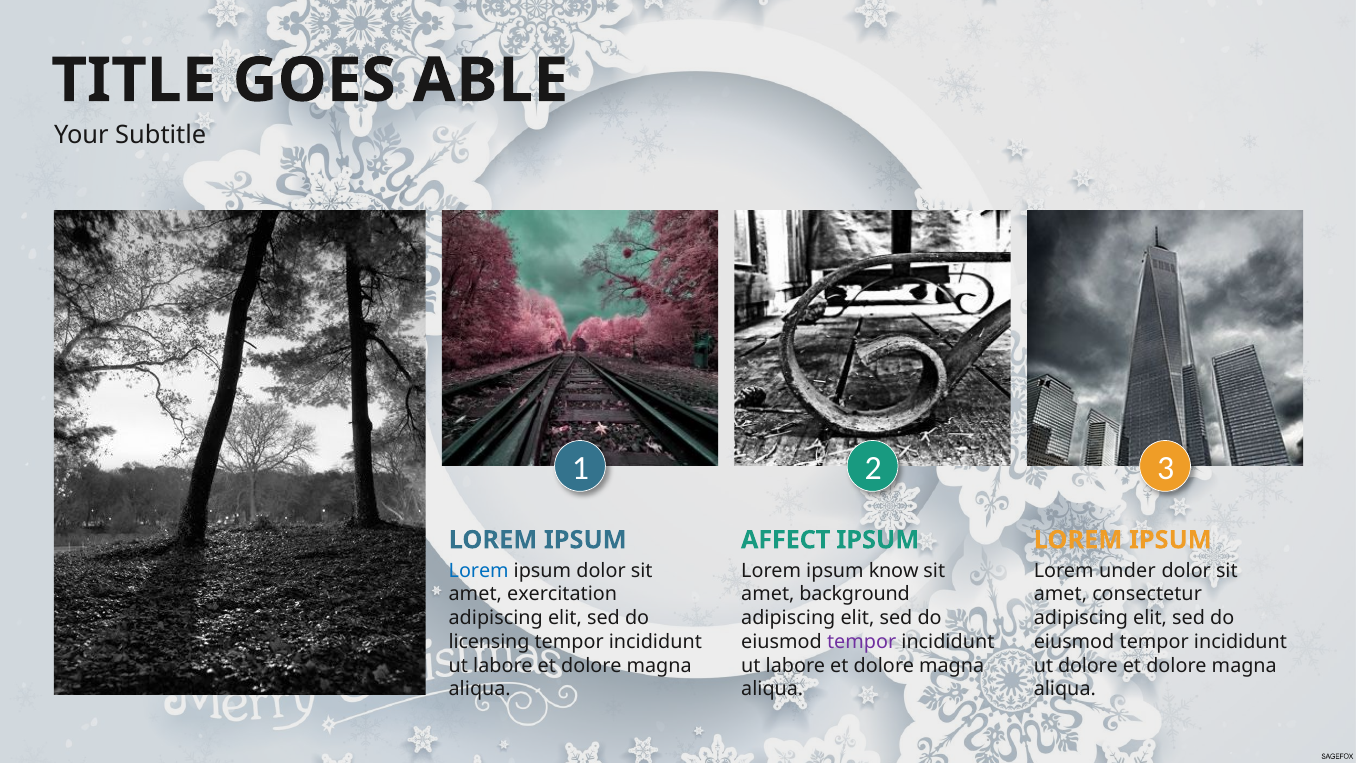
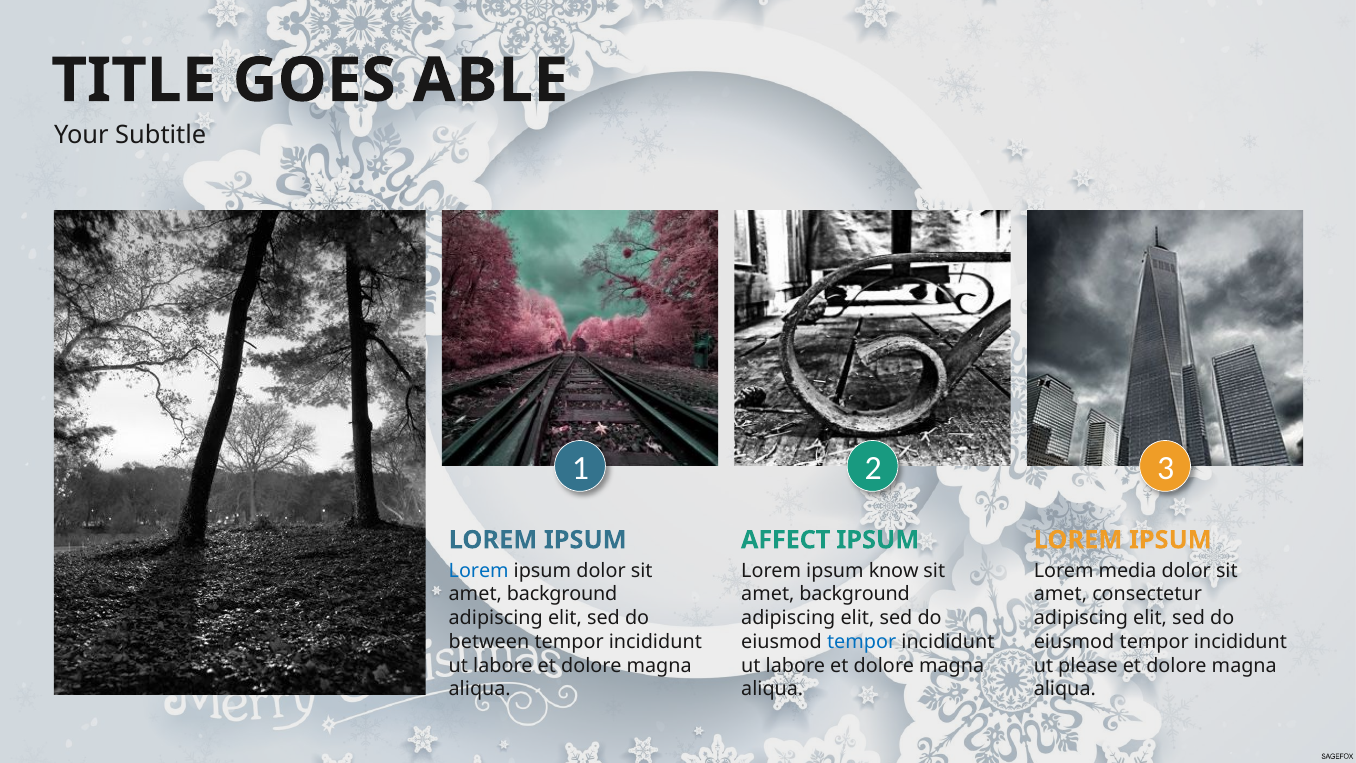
under: under -> media (1128, 570)
exercitation: exercitation -> background (562, 594)
licensing: licensing -> between (489, 642)
tempor colour: purple -> blue (862, 642)
ut dolore: dolore -> please (1088, 665)
